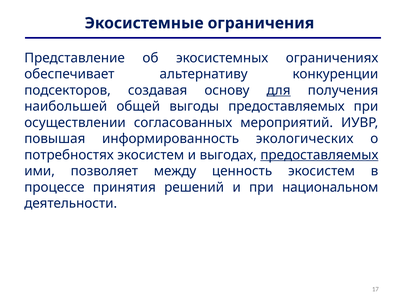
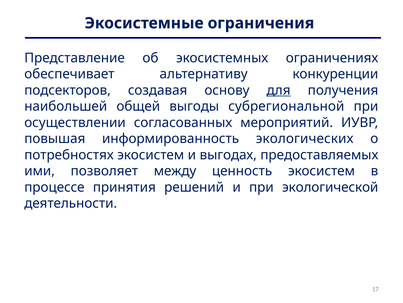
выгоды предоставляемых: предоставляемых -> субрегиональной (286, 106)
предоставляемых underline: present -> none (319, 155)
национальном: национальном -> экологической (330, 187)
